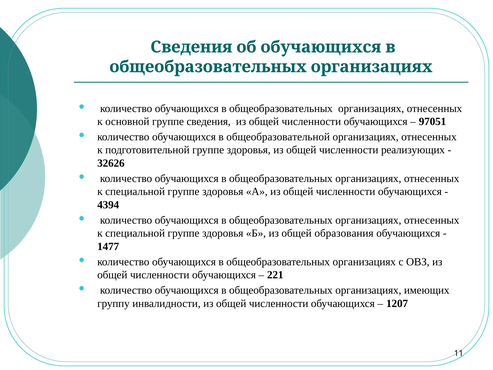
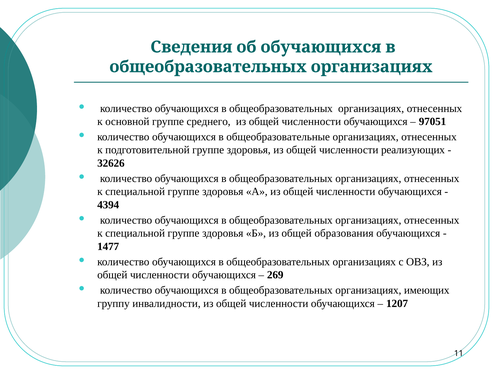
сведения: сведения -> среднего (209, 121)
общеобразовательной: общеобразовательной -> общеобразовательные (278, 137)
221: 221 -> 269 (275, 275)
